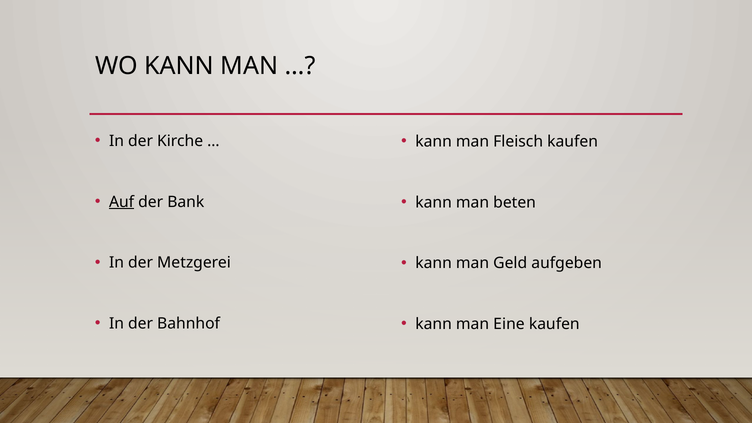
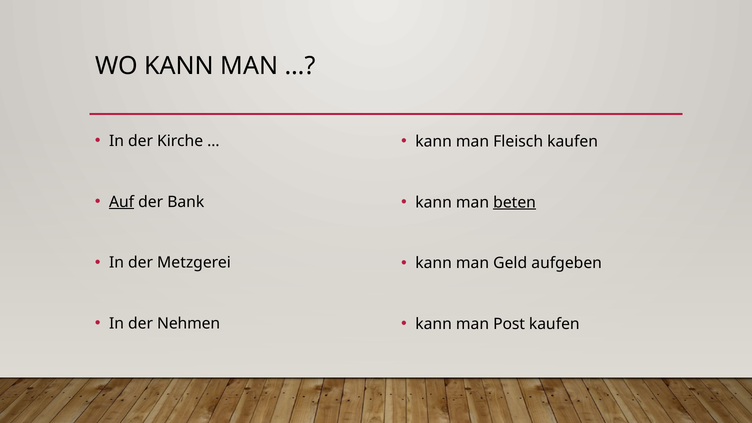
beten underline: none -> present (515, 202)
Bahnhof: Bahnhof -> Nehmen (189, 324)
Eine: Eine -> Post (509, 324)
